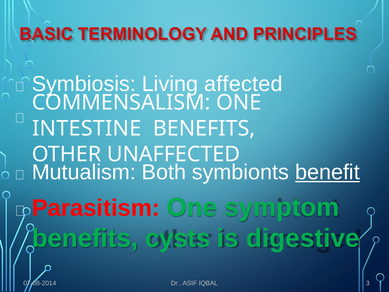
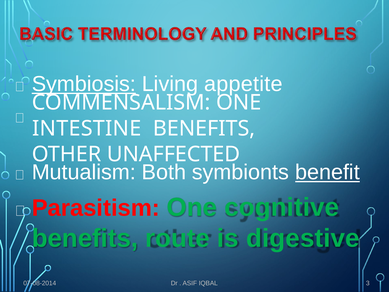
Symbiosis underline: none -> present (84, 84)
affected: affected -> appetite (243, 84)
symptom: symptom -> cognitive (282, 207)
cysts: cysts -> route (178, 238)
